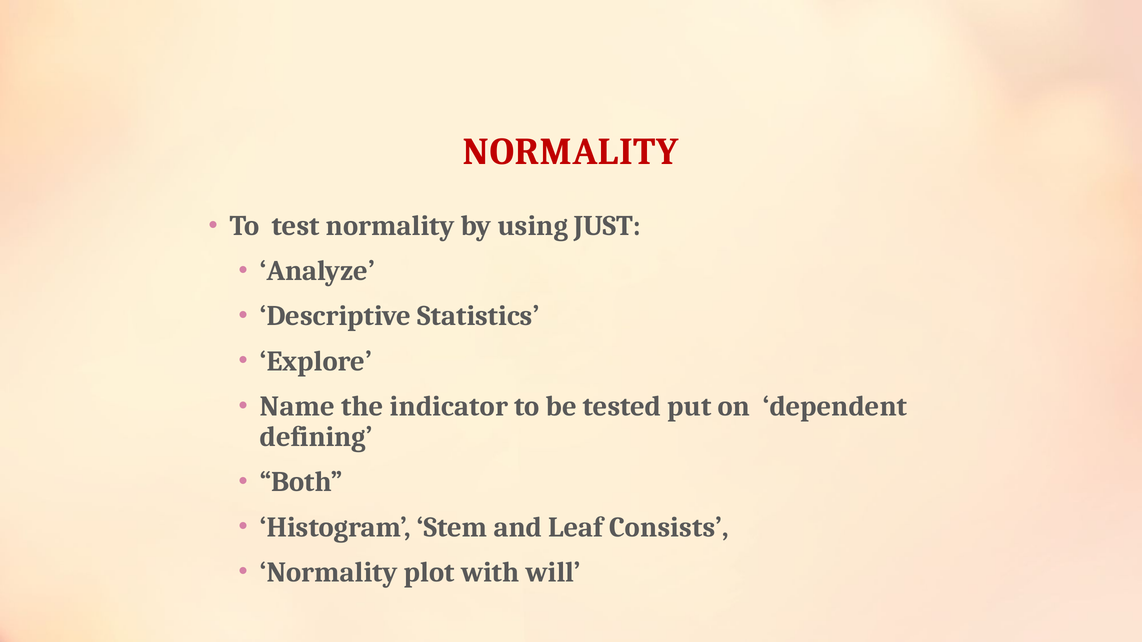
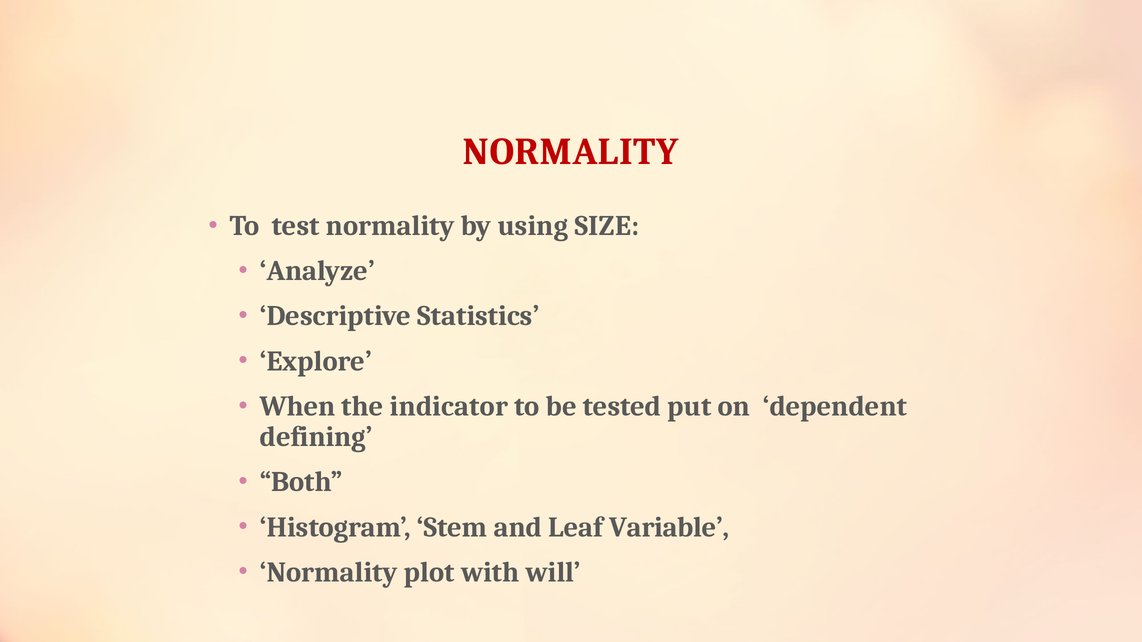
JUST: JUST -> SIZE (607, 226)
Name: Name -> When (298, 406)
Consists: Consists -> Variable (669, 527)
